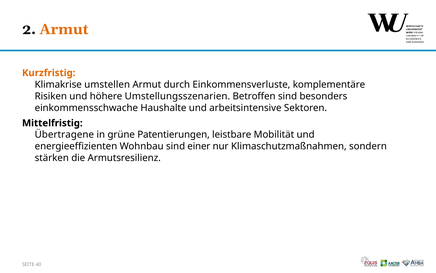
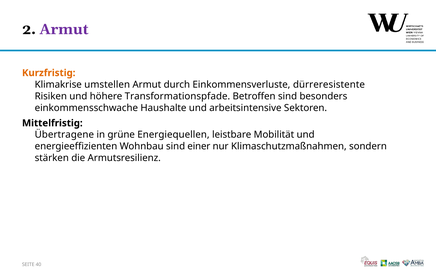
Armut colour: orange -> purple (64, 29)
komplementäre: komplementäre -> dürreresistente (329, 84)
Umstellungsszenarien: Umstellungsszenarien -> Transformationspfade (177, 96)
Patentierungen: Patentierungen -> Energiequellen (173, 135)
